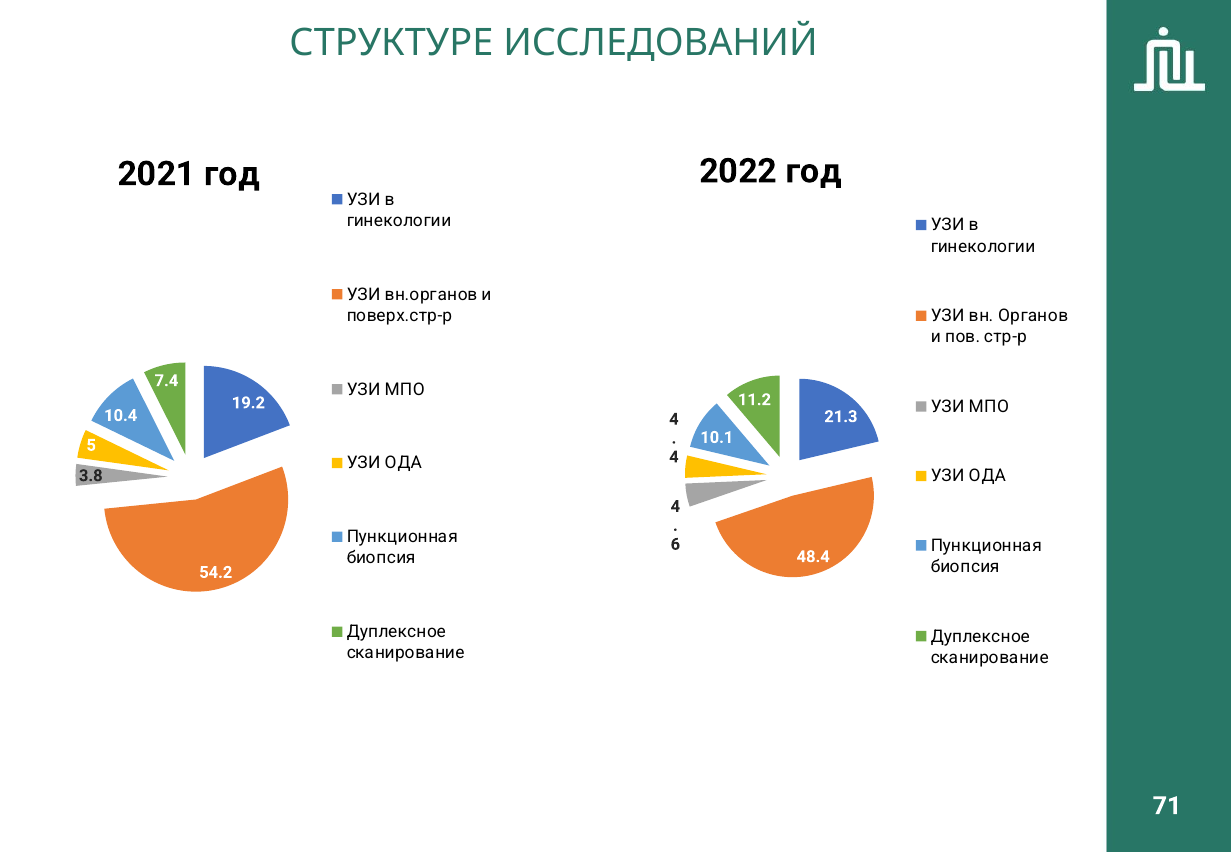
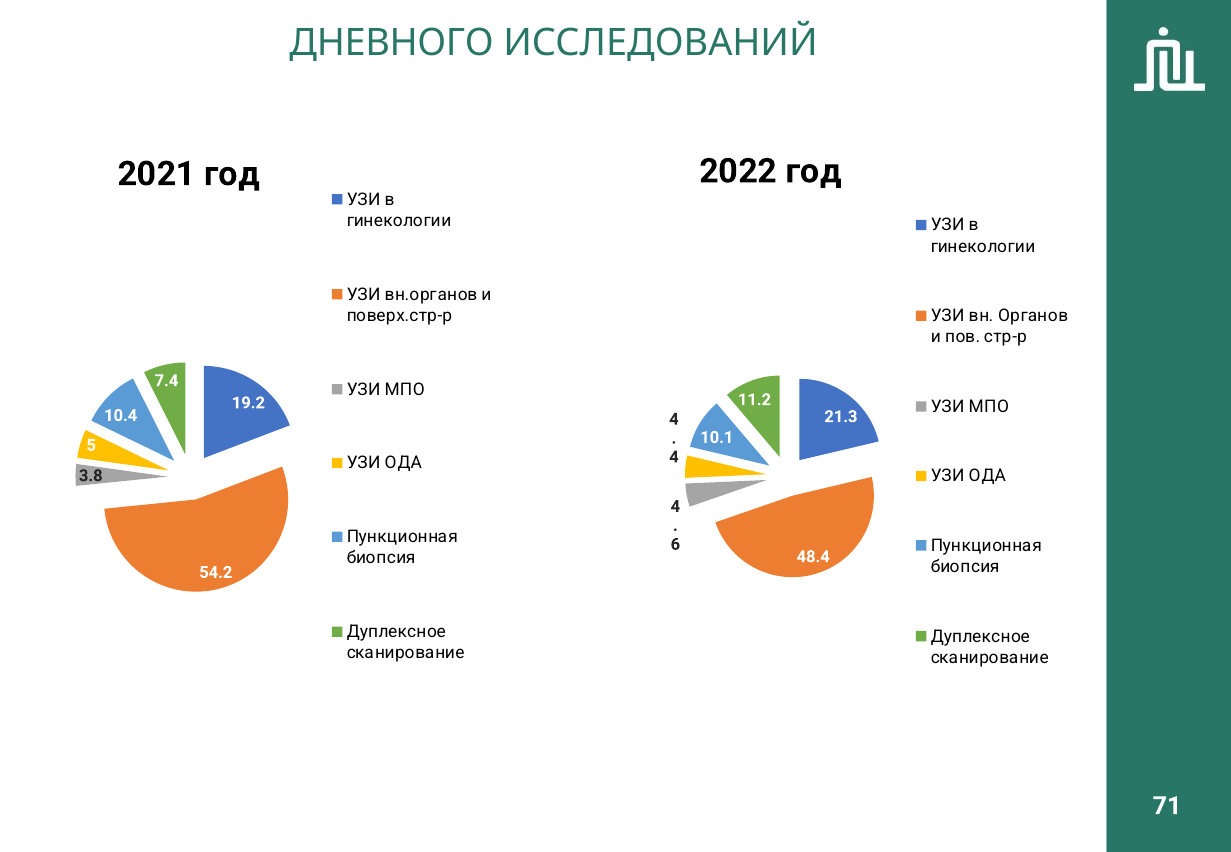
СТРУКТУРЕ: СТРУКТУРЕ -> ДНЕВНОГО (392, 43)
